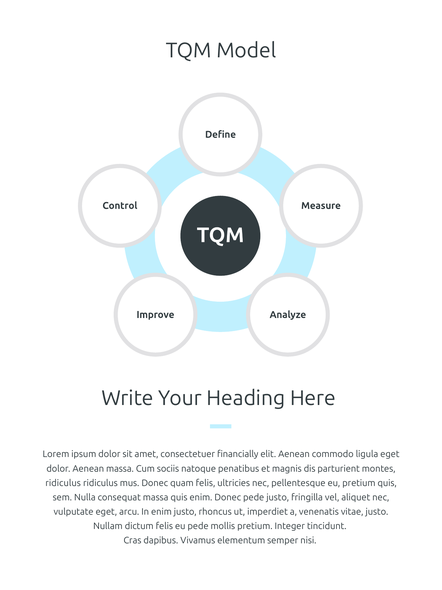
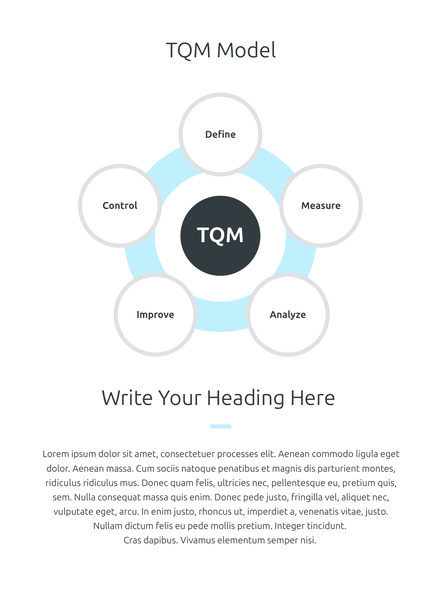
financially: financially -> processes (238, 454)
